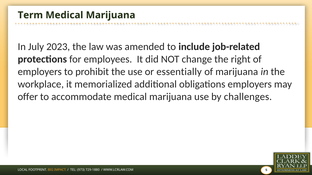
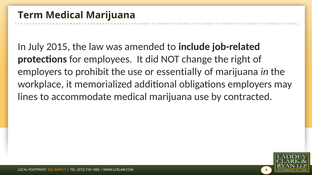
2023: 2023 -> 2015 (58, 47)
offer: offer -> lines (28, 97)
challenges: challenges -> contracted (248, 97)
